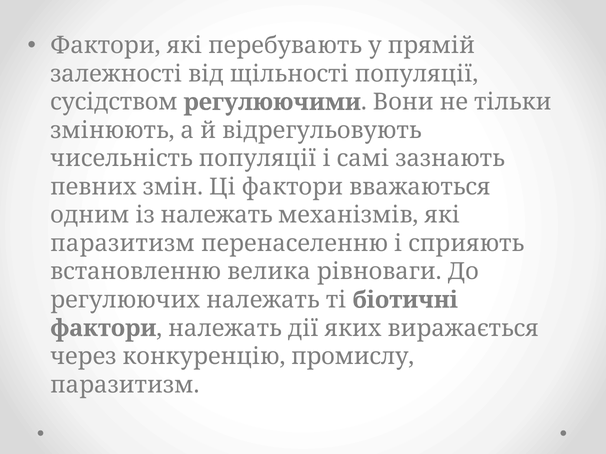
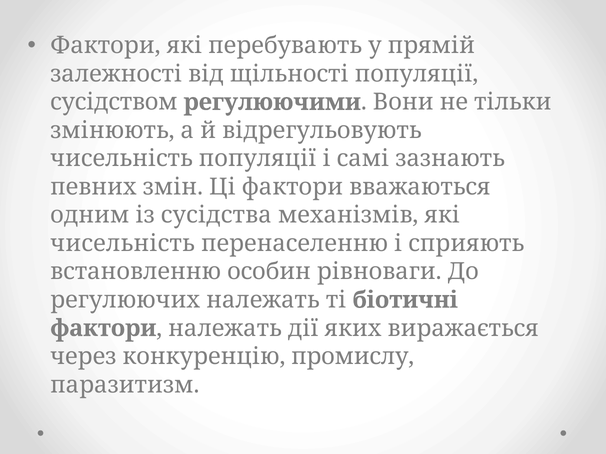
із належать: належать -> сусідства (216, 215)
паразитизм: паразитизм -> чисельність (122, 244)
велика: велика -> особин (269, 272)
